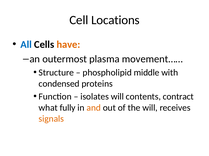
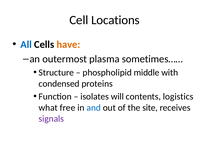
movement……: movement…… -> sometimes…… (152, 59)
contract: contract -> logistics (178, 97)
fully: fully -> free (68, 108)
and colour: orange -> blue (94, 108)
the will: will -> site (150, 108)
signals colour: orange -> purple (51, 119)
